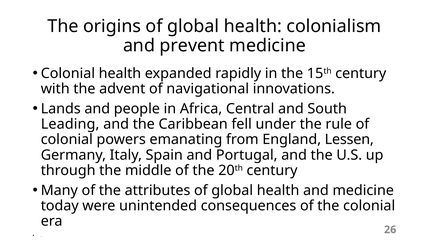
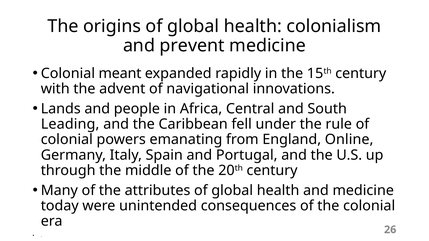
Colonial health: health -> meant (120, 73)
Lessen: Lessen -> Online (349, 140)
